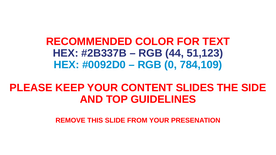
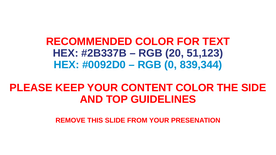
44: 44 -> 20 (175, 53)
784,109: 784,109 -> 839,344 (201, 65)
CONTENT SLIDES: SLIDES -> COLOR (195, 88)
